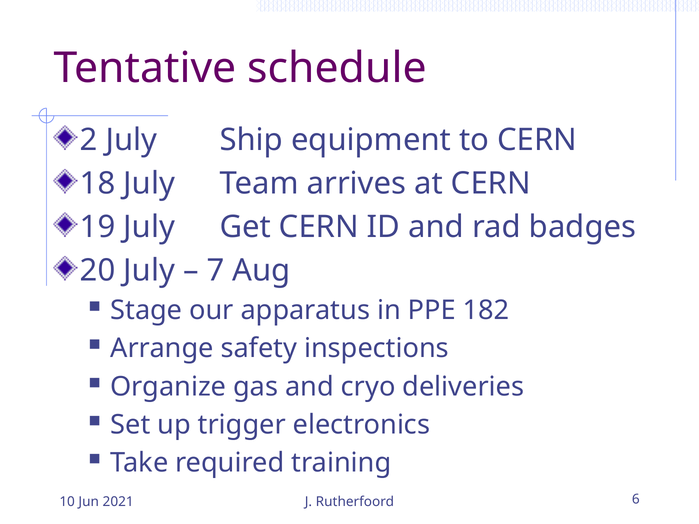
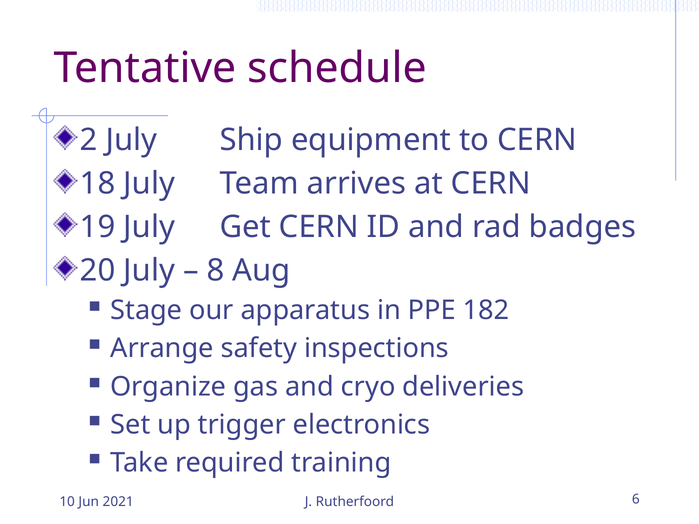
7: 7 -> 8 (216, 270)
